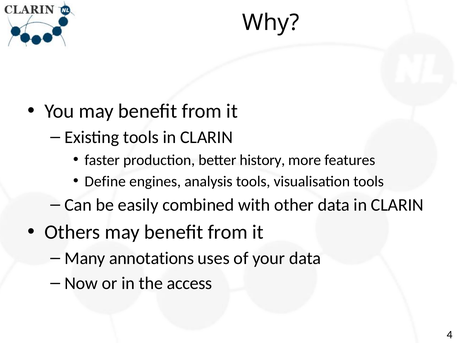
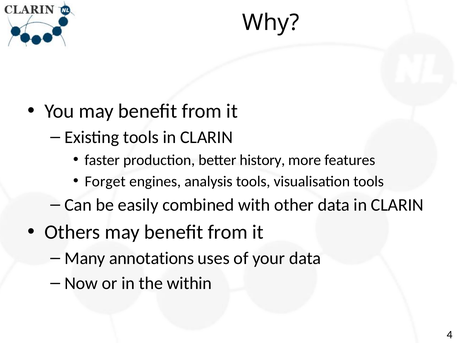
Define: Define -> Forget (105, 181)
access: access -> within (189, 283)
